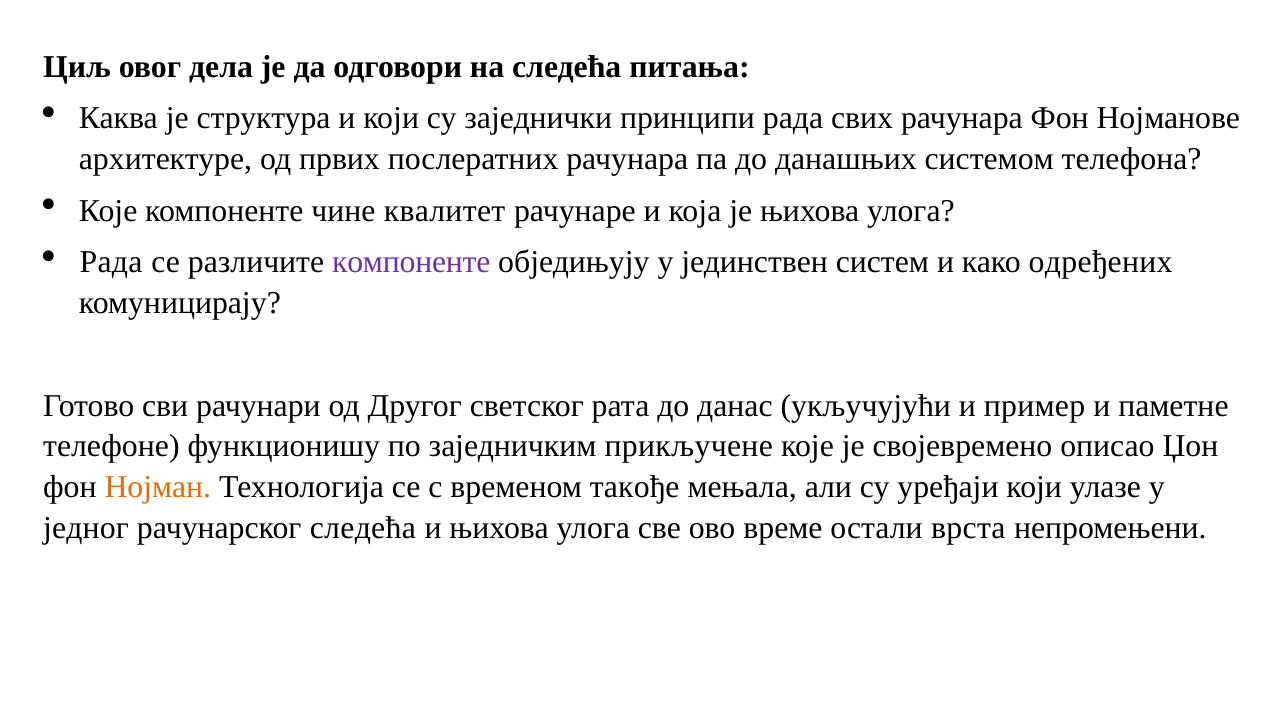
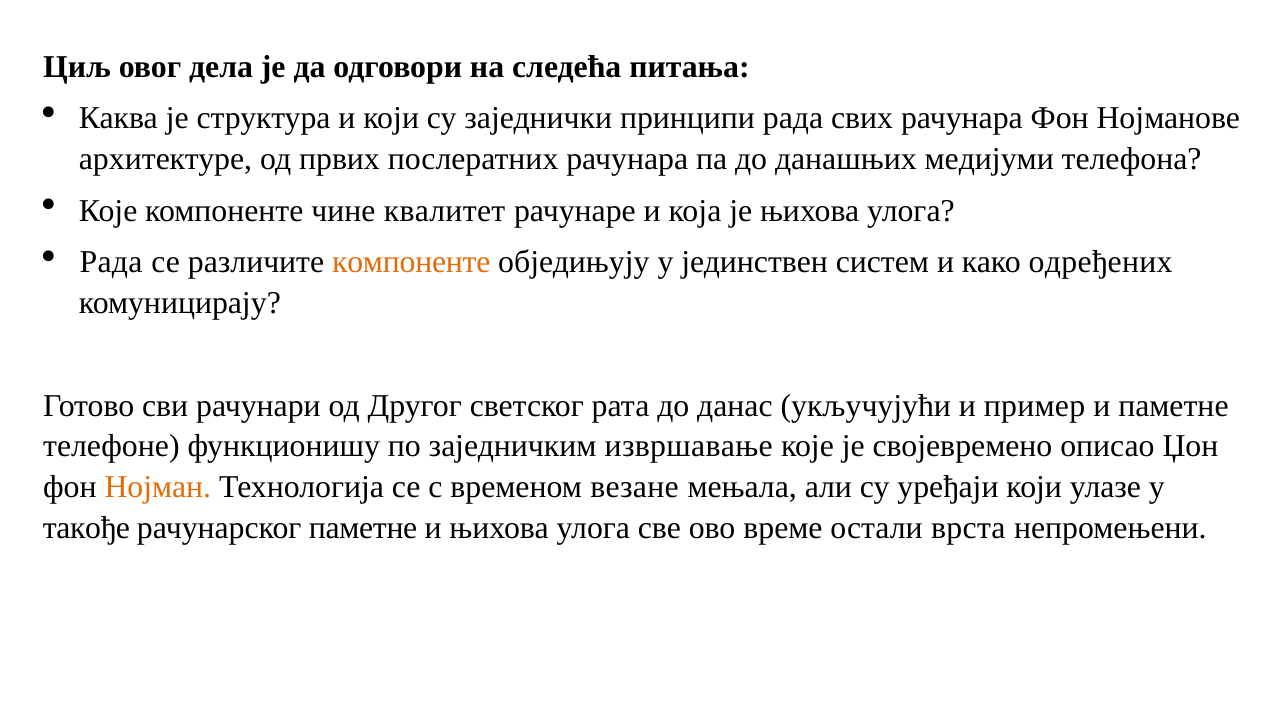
системом: системом -> медијуми (989, 159)
компоненте colour: purple -> orange (411, 262)
прикључене: прикључене -> извршавање (689, 446)
такође: такође -> везане (635, 487)
једног: једног -> такође (86, 528)
рачунарског следећа: следећа -> паметне (363, 528)
